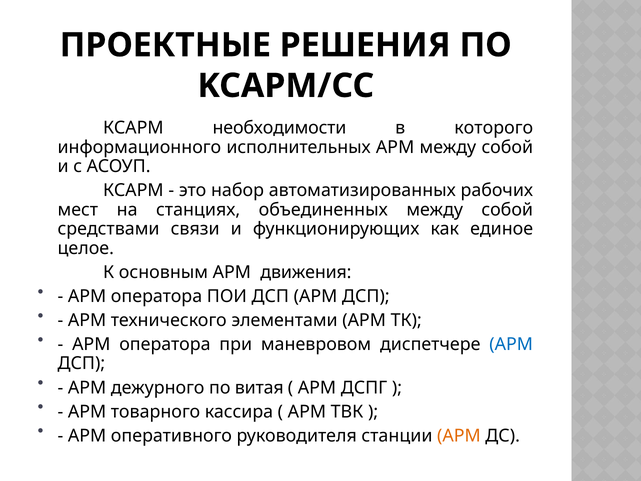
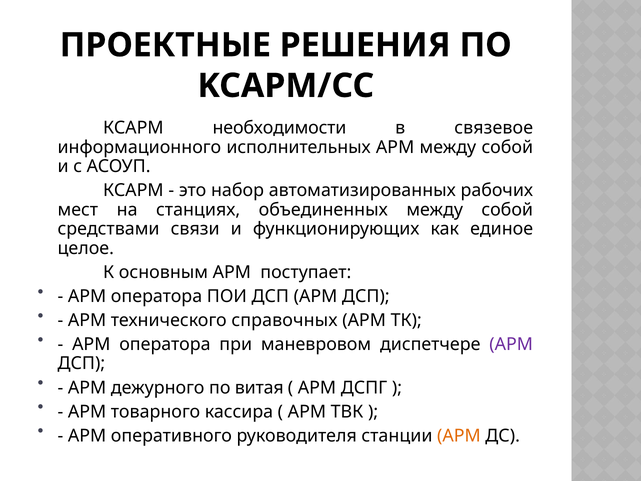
которого: которого -> связевое (494, 128)
движения: движения -> поступает (306, 272)
элементами: элементами -> справочных (284, 320)
АРМ colour: blue -> purple (511, 344)
